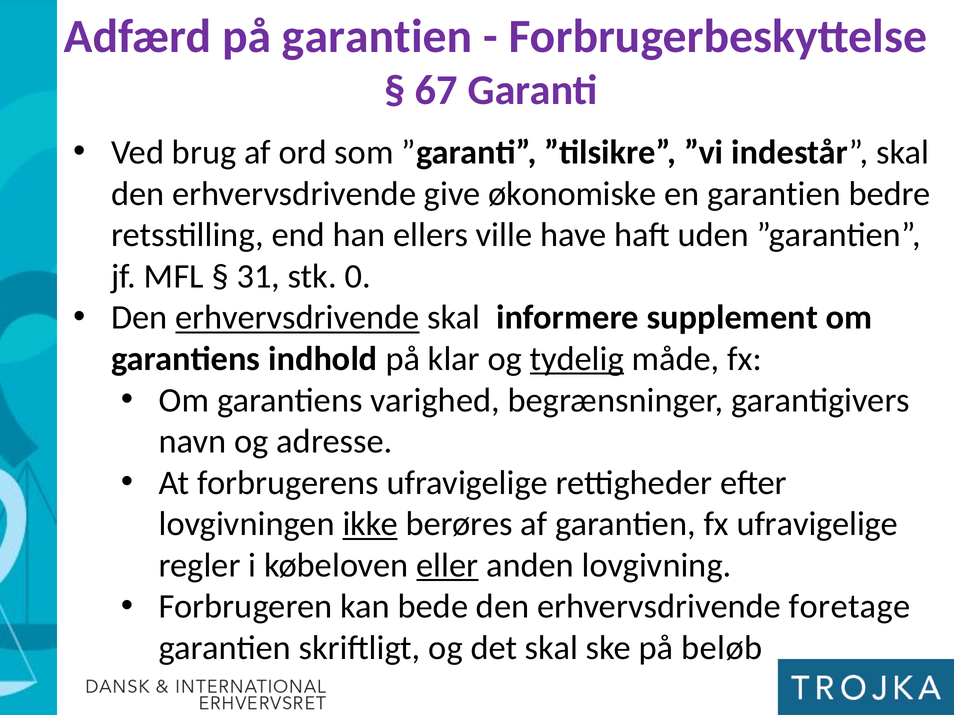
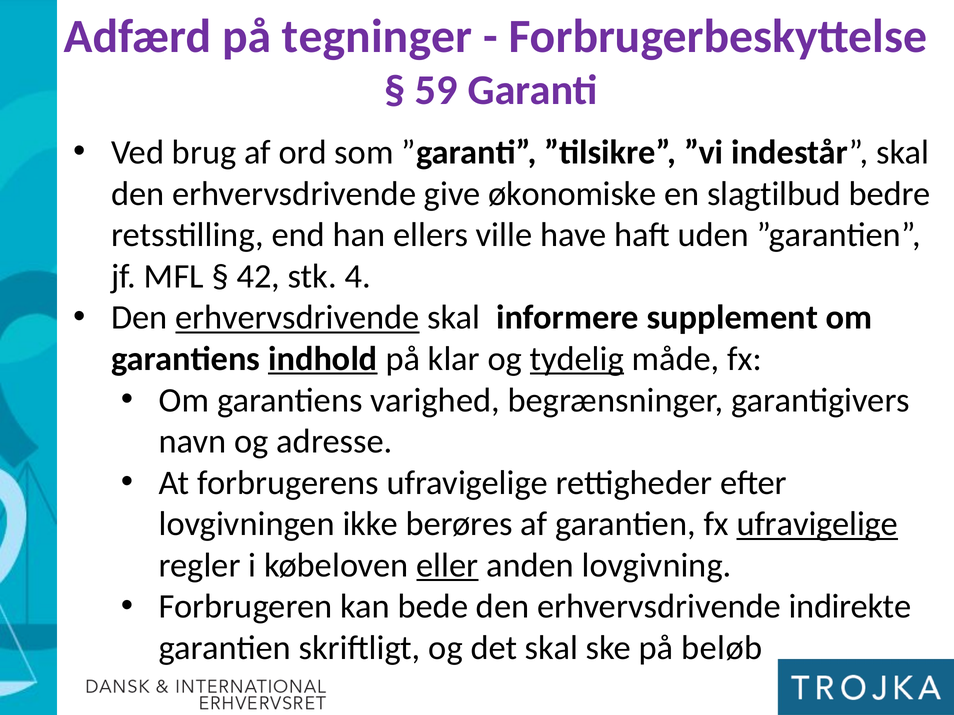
på garantien: garantien -> tegninger (377, 37)
67: 67 -> 59 (436, 90)
en garantien: garantien -> slagtilbud (774, 194)
31: 31 -> 42 (258, 277)
0: 0 -> 4 (358, 277)
indhold underline: none -> present (323, 359)
ikke underline: present -> none (370, 524)
ufravigelige underline: none -> present (817, 524)
foretage: foretage -> indirekte (850, 607)
